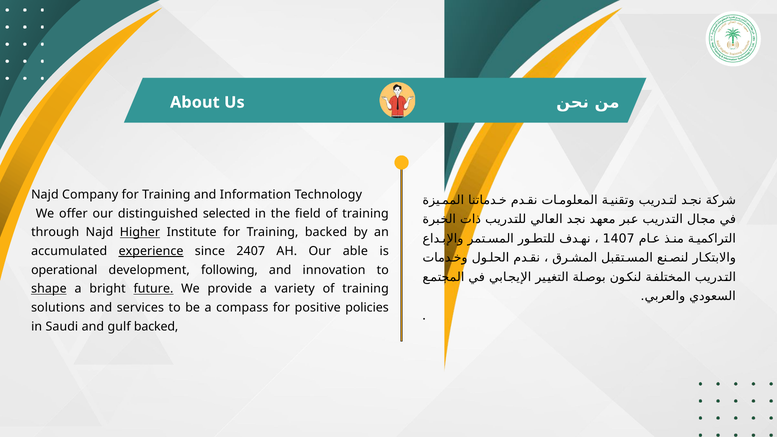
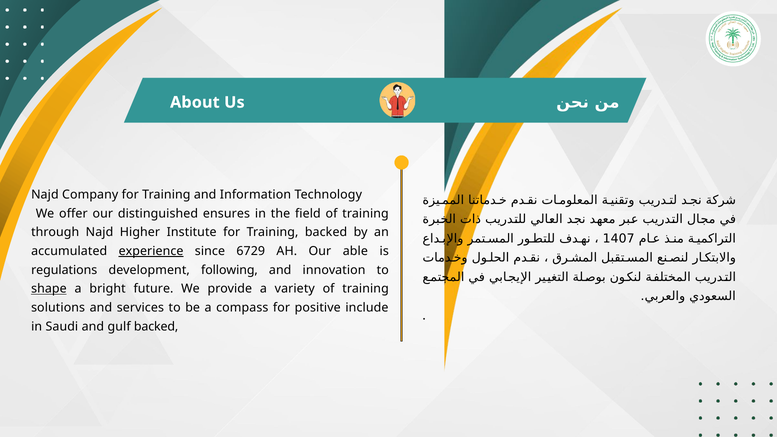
selected: selected -> ensures (226, 213)
Higher underline: present -> none (140, 232)
2407: 2407 -> 6729 (251, 251)
operational: operational -> regulations (64, 270)
future underline: present -> none (153, 289)
policies: policies -> include (367, 308)
